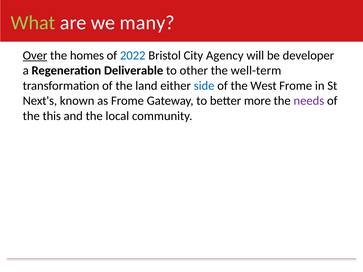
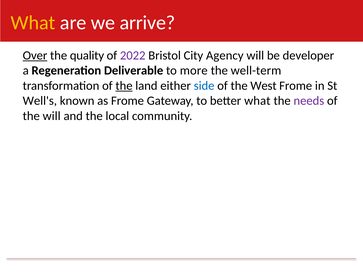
What colour: light green -> yellow (33, 23)
many: many -> arrive (147, 23)
homes: homes -> quality (87, 55)
2022 colour: blue -> purple (133, 55)
other: other -> more (194, 71)
the underline: none -> present (124, 86)
Next's: Next's -> Well's (40, 101)
better more: more -> what (257, 101)
the this: this -> will (52, 116)
